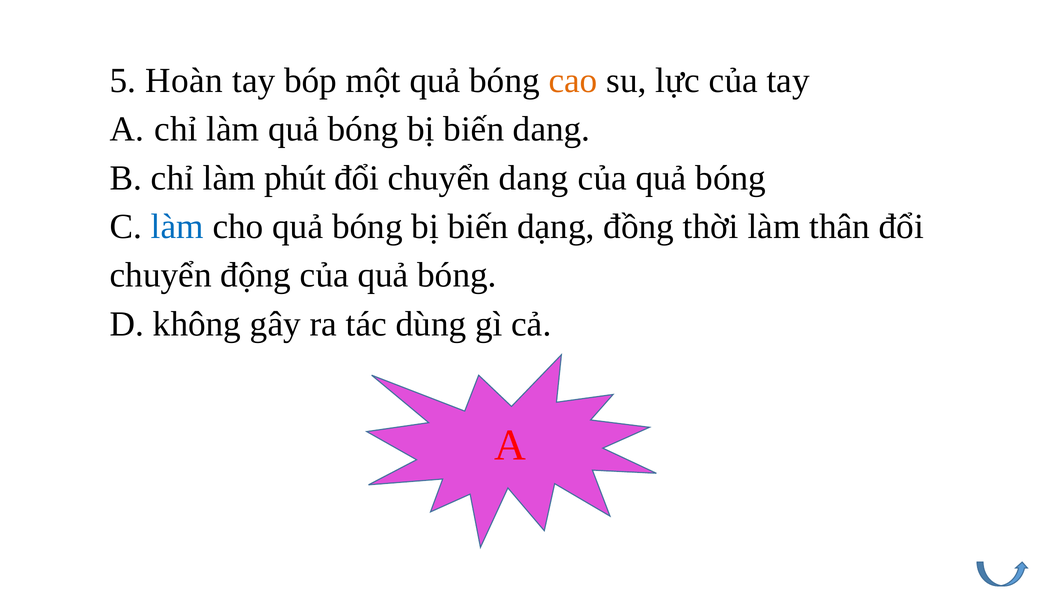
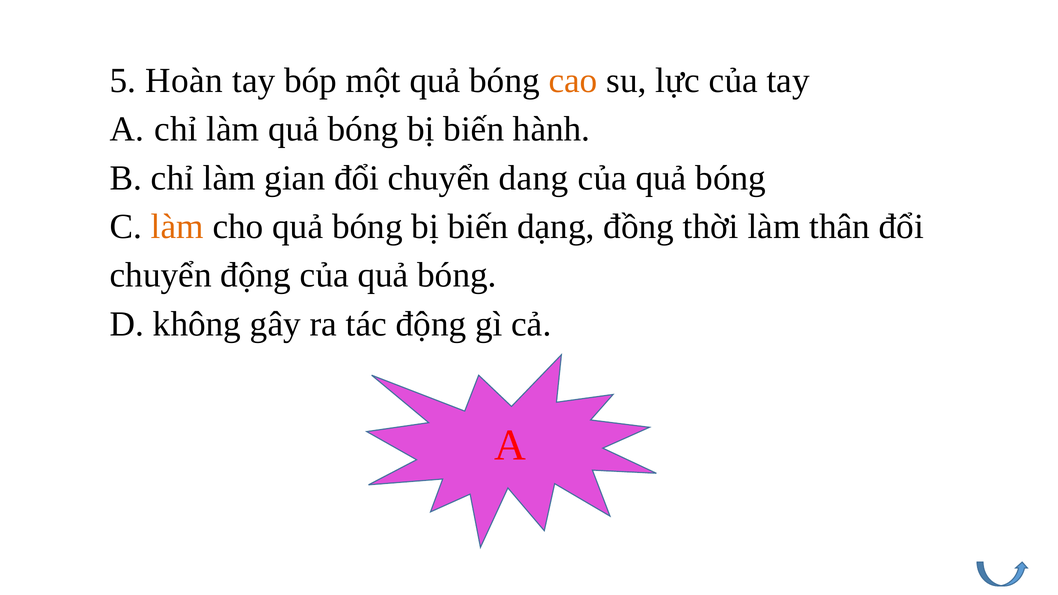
biến dang: dang -> hành (552, 129)
phút: phút -> gian (295, 178)
làm colour: blue -> orange (177, 227)
tác dùng: dùng -> động (431, 324)
